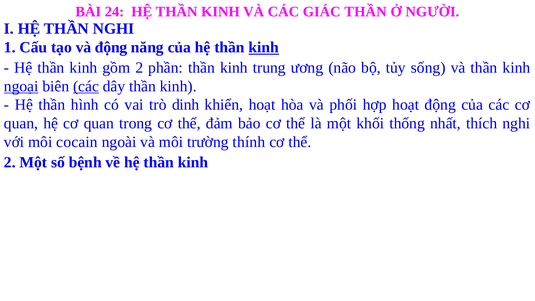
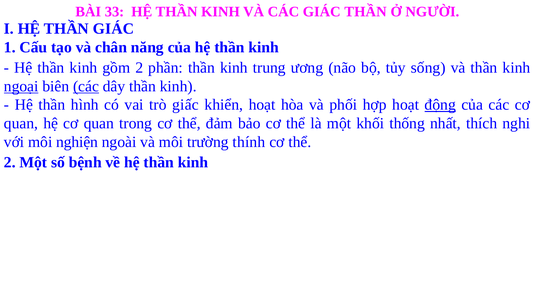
24: 24 -> 33 (114, 12)
THẦN NGHI: NGHI -> GIÁC (113, 29)
và động: động -> chân (111, 48)
kinh underline: present -> none (264, 48)
dinh: dinh -> giấc (185, 105)
động underline: none -> present (440, 105)
cocain: cocain -> nghiện (77, 142)
